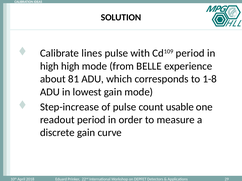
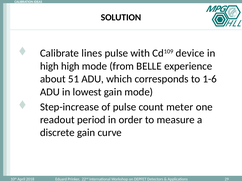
Cd109 period: period -> device (190, 53)
81: 81 -> 51 (74, 79)
1-8: 1-8 -> 1-6 (210, 79)
usable: usable -> meter (180, 107)
